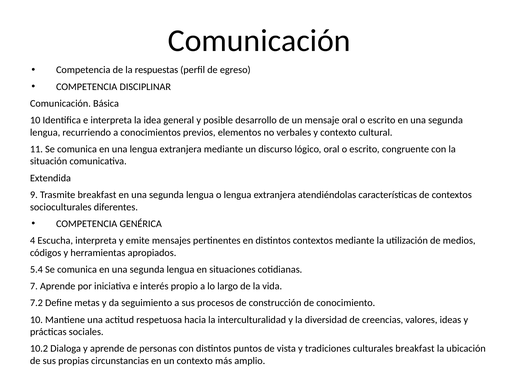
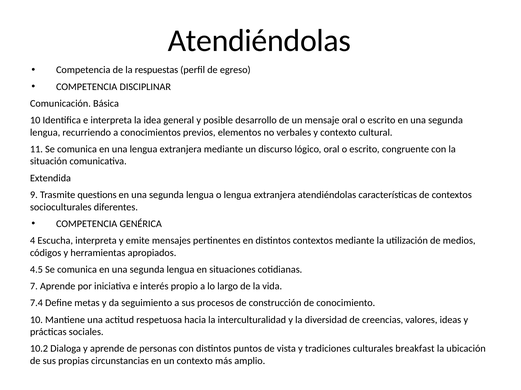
Comunicación: Comunicación -> Atendiéndolas (259, 41)
Trasmite breakfast: breakfast -> questions (97, 195)
5.4: 5.4 -> 4.5 (36, 270)
7.2: 7.2 -> 7.4 (36, 304)
